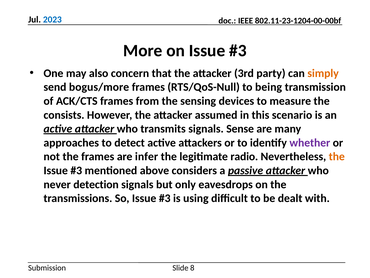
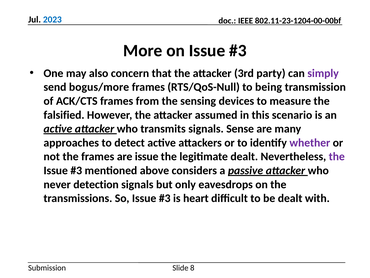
simply colour: orange -> purple (323, 73)
consists: consists -> falsified (64, 115)
are infer: infer -> issue (147, 156)
legitimate radio: radio -> dealt (244, 156)
the colour: orange -> purple (337, 156)
using: using -> heart (196, 198)
